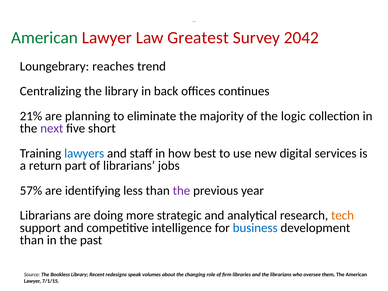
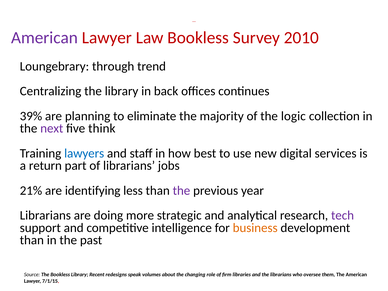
American colour: green -> purple (45, 38)
Law Greatest: Greatest -> Bookless (198, 38)
2042: 2042 -> 2010 (301, 38)
reaches: reaches -> through (113, 66)
21%: 21% -> 39% (31, 116)
short: short -> think (102, 128)
57%: 57% -> 21% (31, 191)
tech colour: orange -> purple (343, 215)
business colour: blue -> orange (255, 228)
